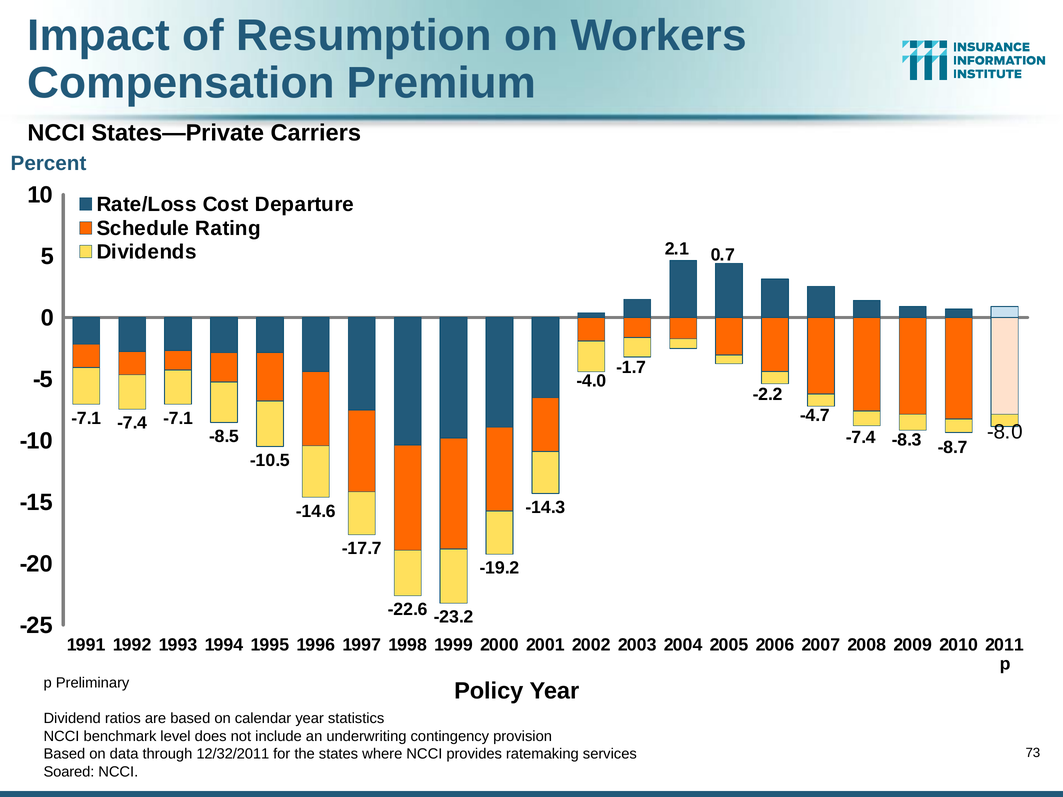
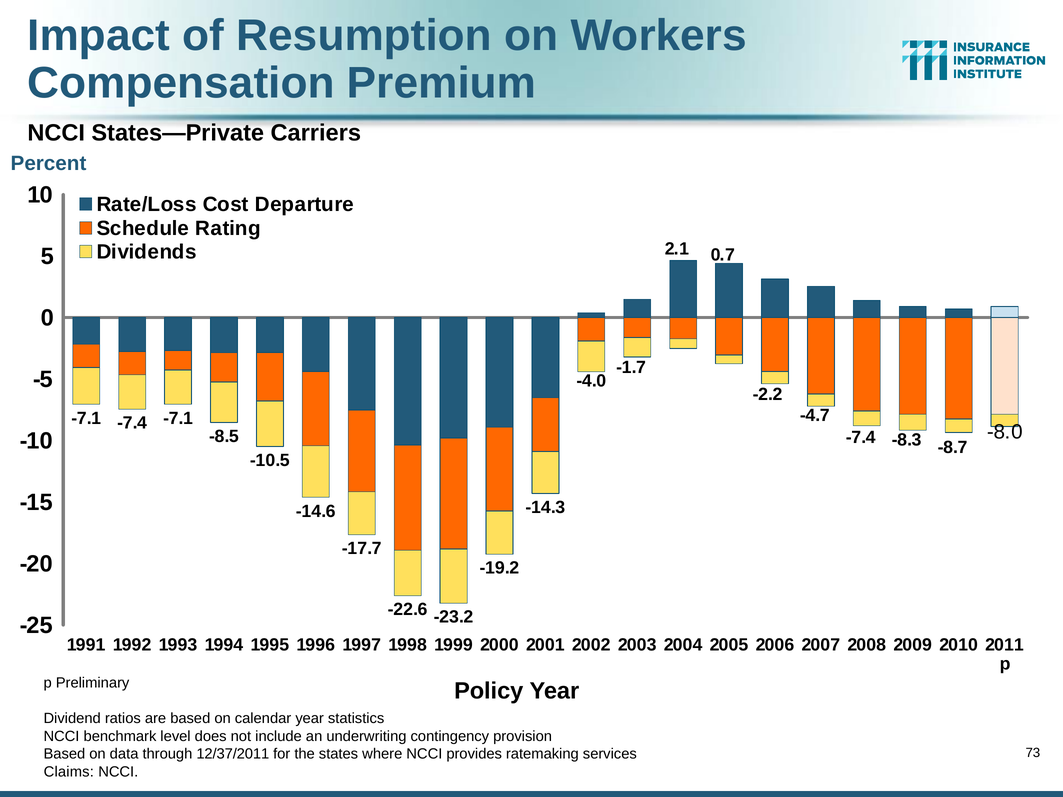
12/32/2011: 12/32/2011 -> 12/37/2011 (233, 754)
Soared: Soared -> Claims (69, 772)
